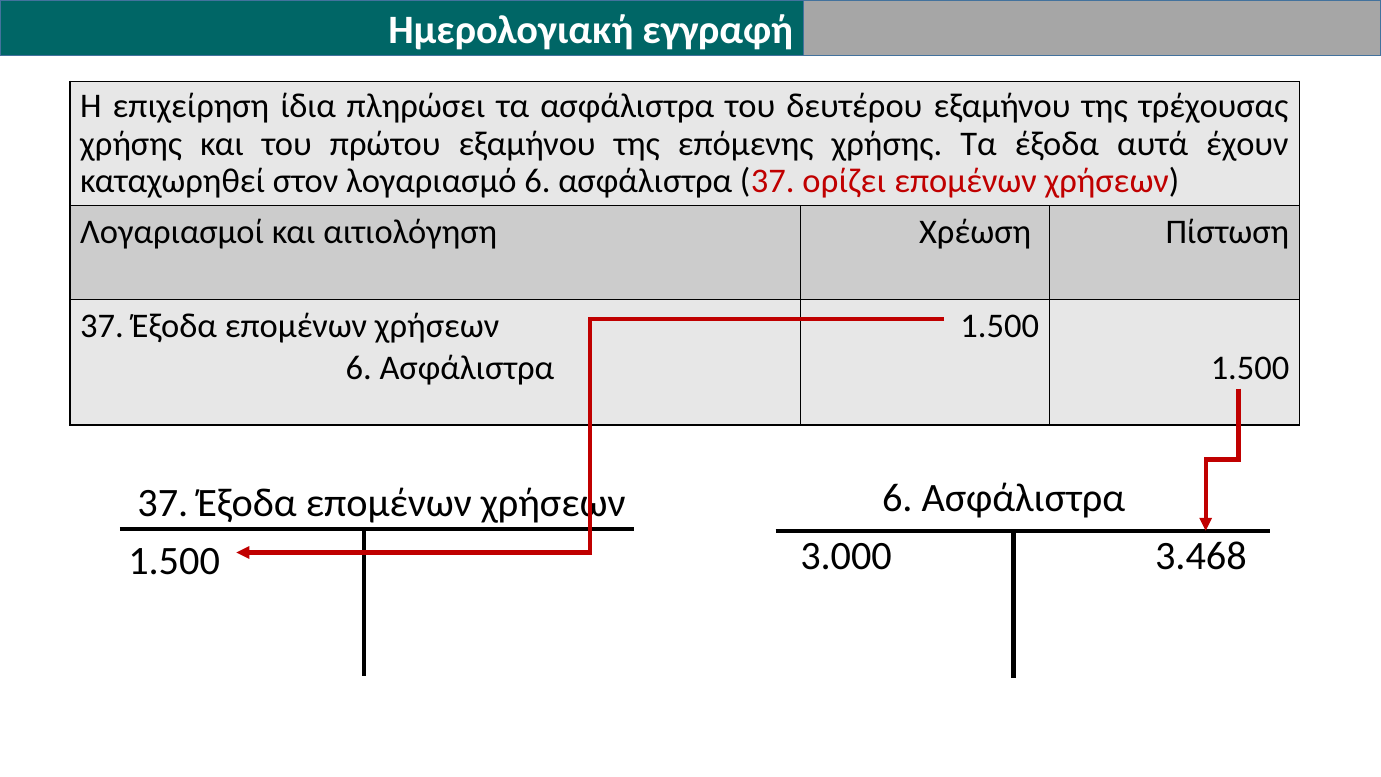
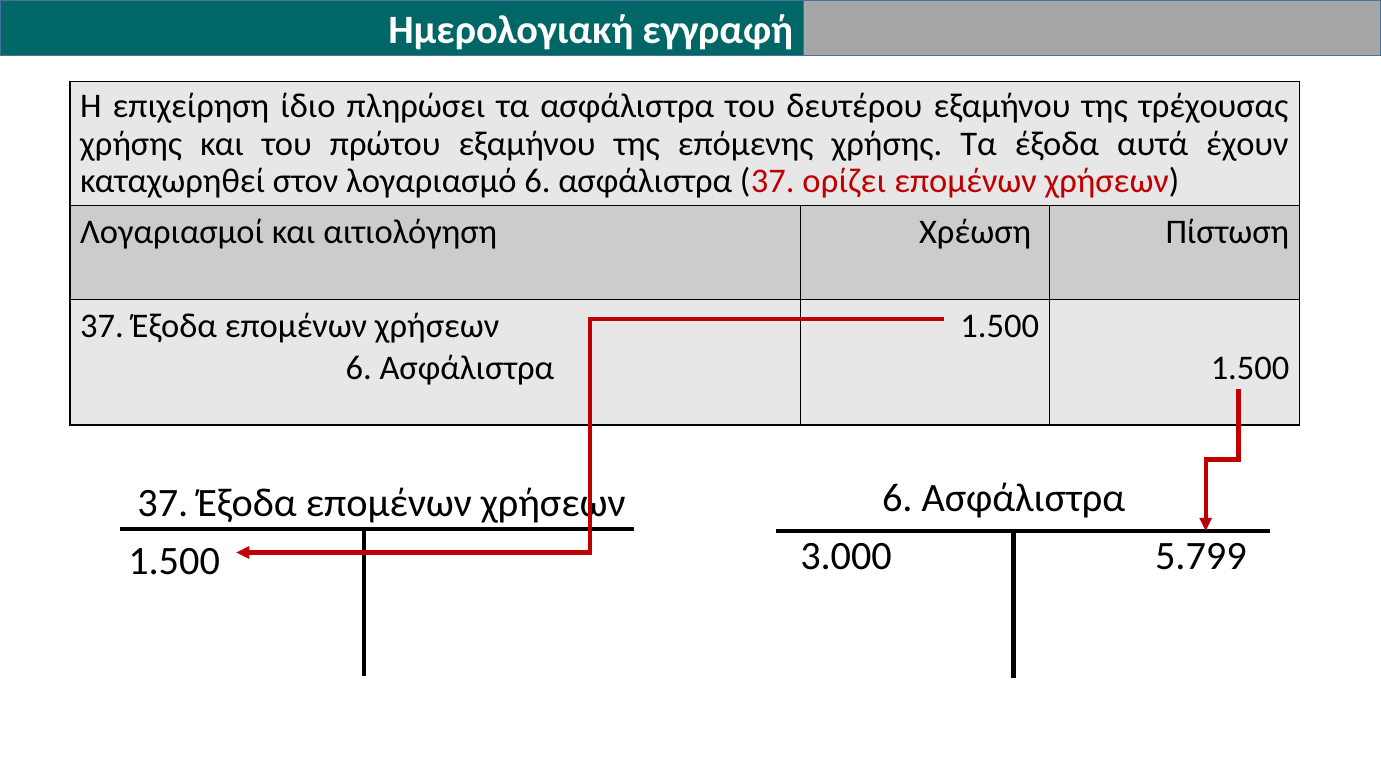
ίδια: ίδια -> ίδιο (308, 106)
3.468: 3.468 -> 5.799 (1201, 556)
